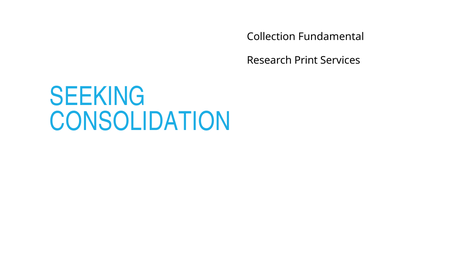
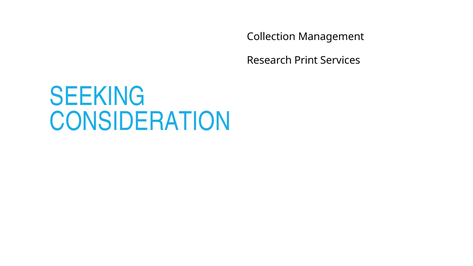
Fundamental: Fundamental -> Management (331, 37)
CONSOLIDATION: CONSOLIDATION -> CONSIDERATION (140, 122)
